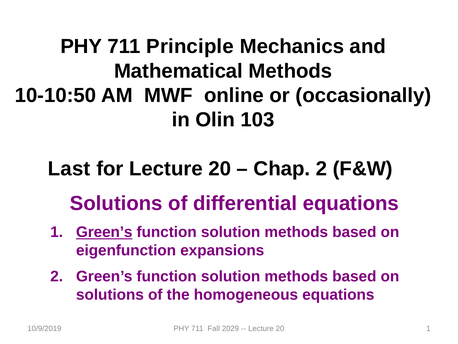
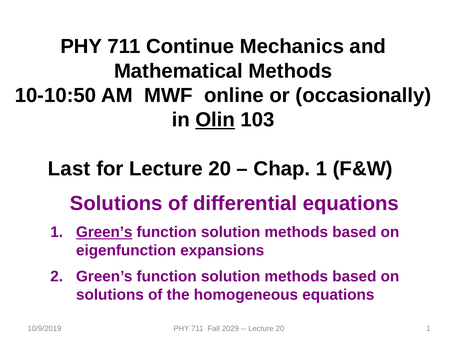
Principle: Principle -> Continue (190, 46)
Olin underline: none -> present (215, 120)
Chap 2: 2 -> 1 (321, 169)
